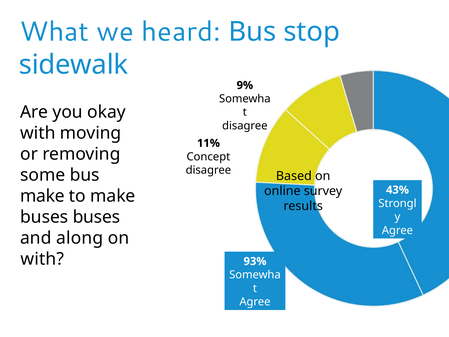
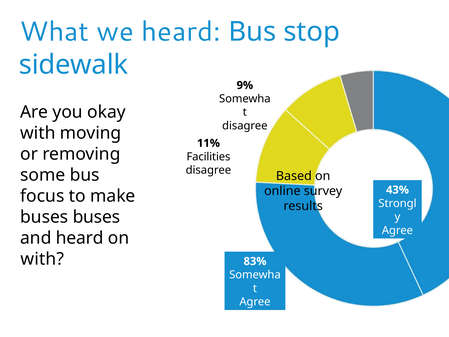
Concept: Concept -> Facilities (208, 157)
make: make -> focus (42, 196)
and along: along -> heard (80, 238)
93%: 93% -> 83% (255, 261)
